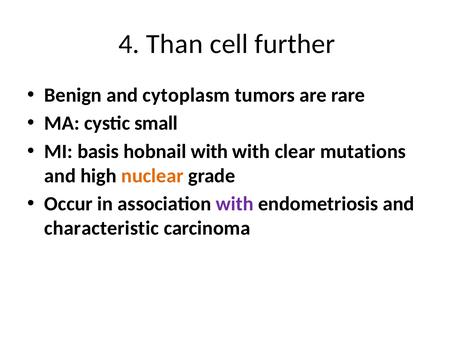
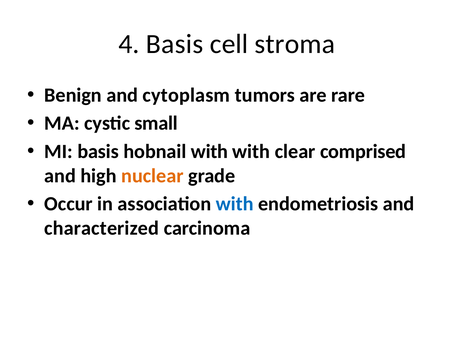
4 Than: Than -> Basis (175, 44)
further: further -> stroma (295, 44)
mutations: mutations -> comprised (363, 152)
with colour: purple -> blue (235, 204)
characteristic: characteristic -> characterized (102, 228)
